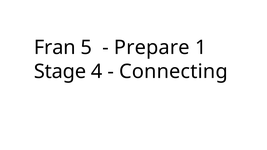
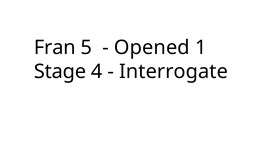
Prepare: Prepare -> Opened (152, 48)
Connecting: Connecting -> Interrogate (174, 72)
